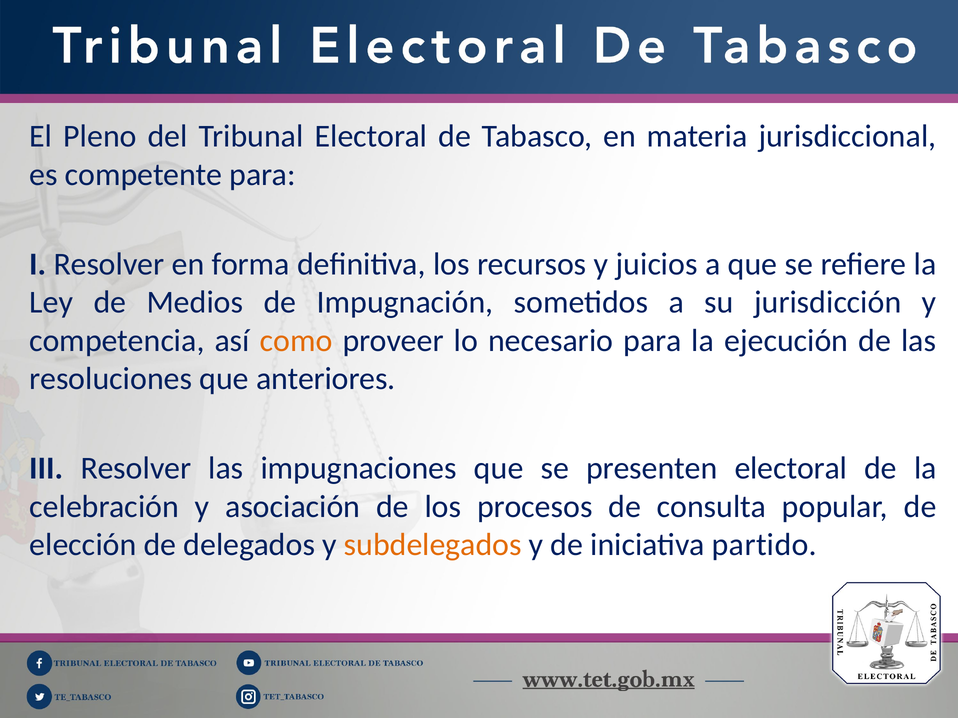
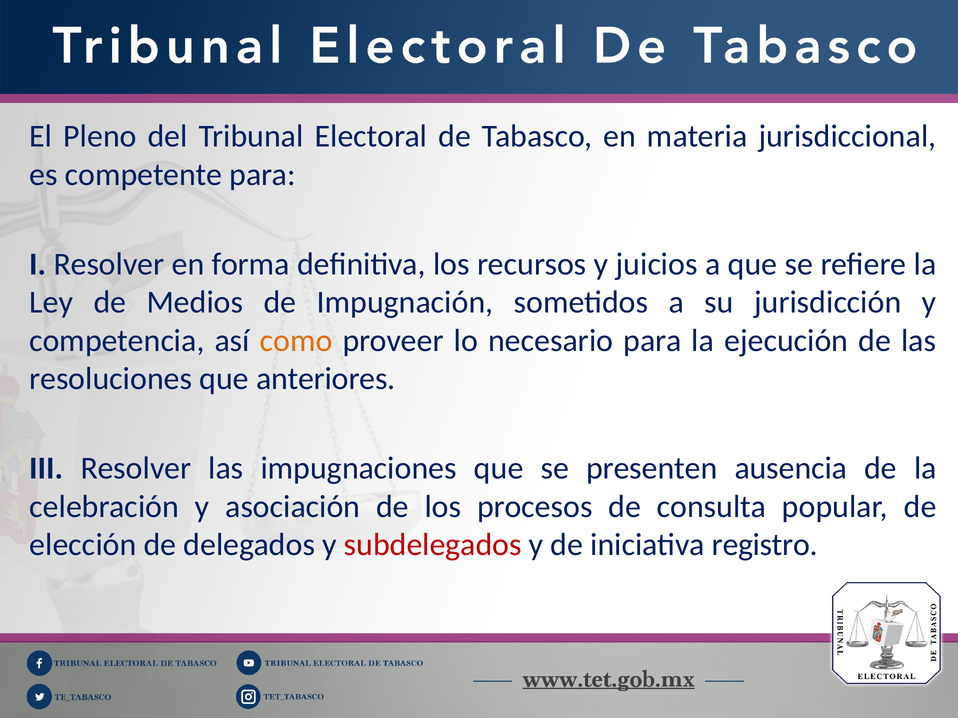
presenten electoral: electoral -> ausencia (791, 469)
subdelegados colour: orange -> red (433, 545)
partido: partido -> registro (765, 545)
